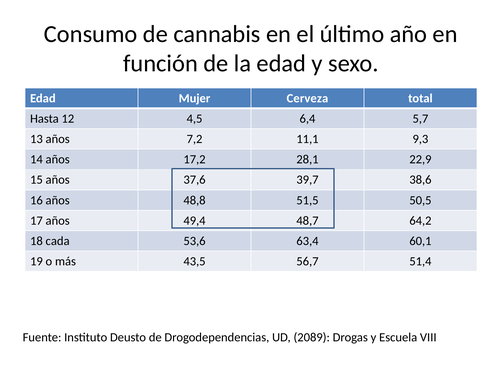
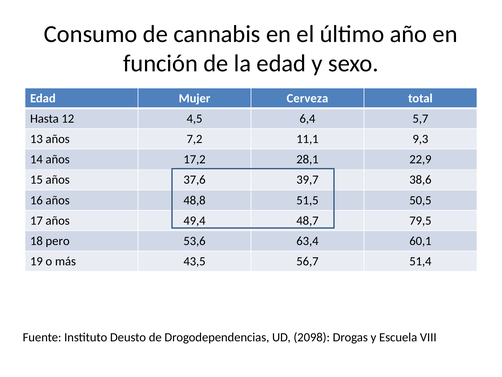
64,2: 64,2 -> 79,5 (420, 220)
cada: cada -> pero (58, 241)
2089: 2089 -> 2098 (312, 337)
